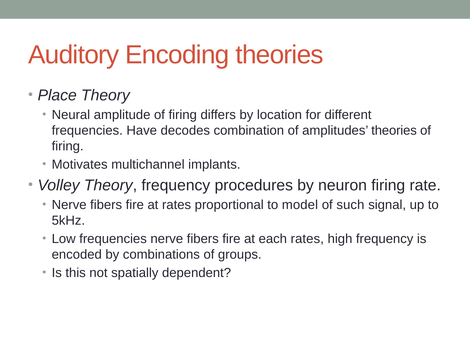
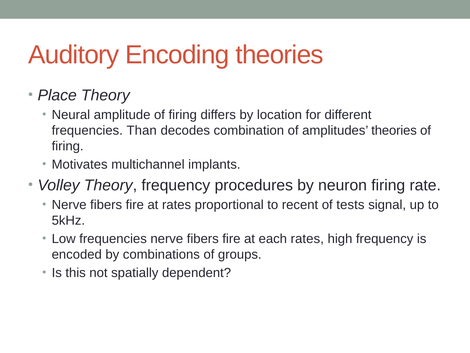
Have: Have -> Than (142, 130)
model: model -> recent (300, 205)
such: such -> tests (350, 205)
